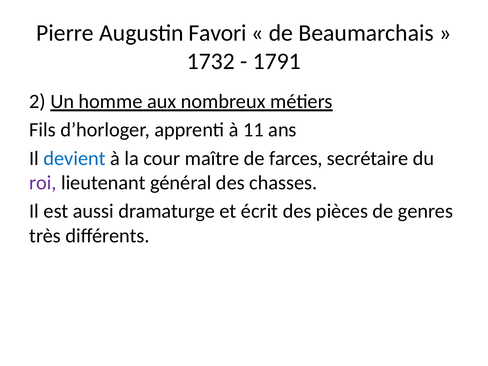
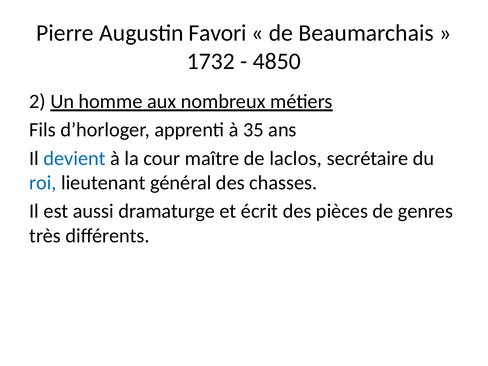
1791: 1791 -> 4850 (277, 61)
11: 11 -> 35 (253, 130)
farces: farces -> laclos (296, 158)
roi colour: purple -> blue (43, 183)
